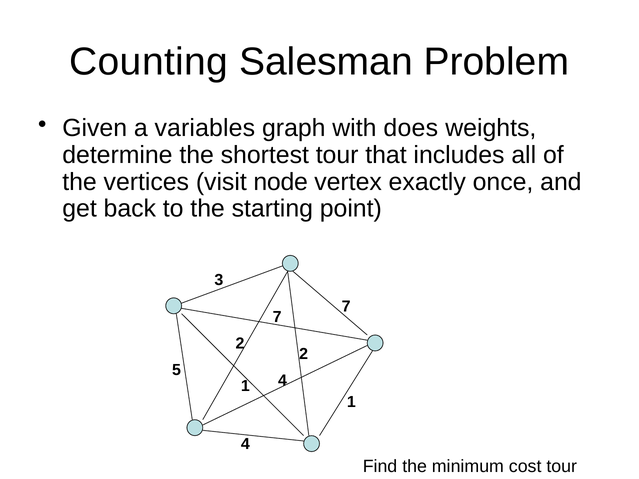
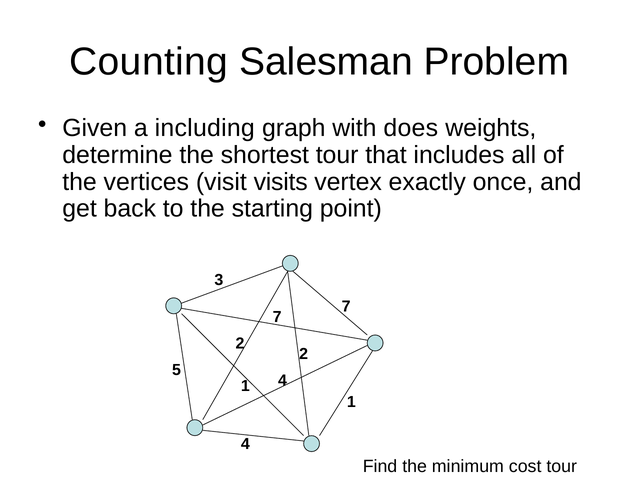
variables: variables -> including (205, 128)
node: node -> visits (281, 182)
